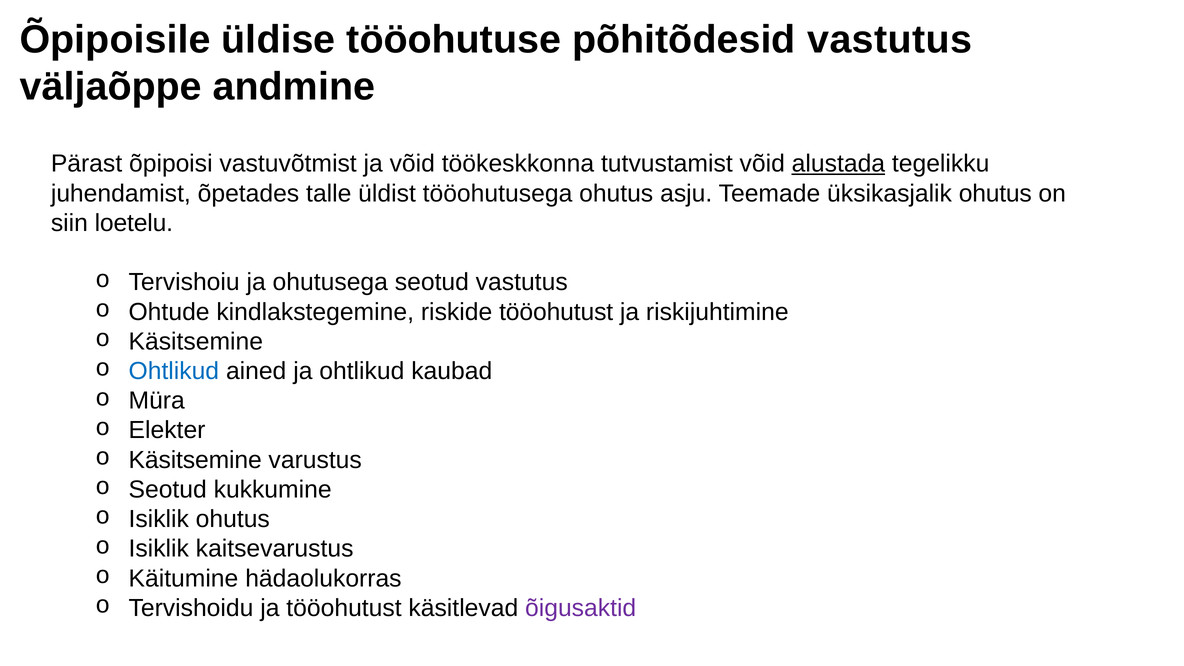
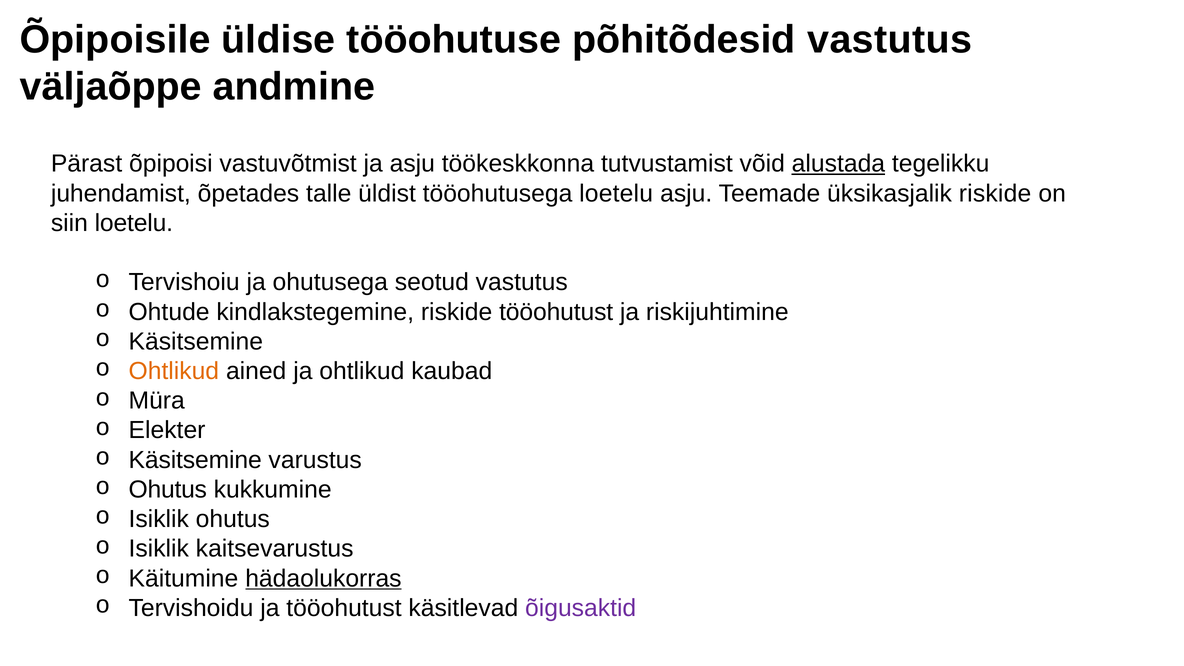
ja võid: võid -> asju (412, 164)
tööohutusega ohutus: ohutus -> loetelu (616, 193)
üksikasjalik ohutus: ohutus -> riskide (995, 193)
Ohtlikud colour: blue -> orange (174, 371)
Seotud: Seotud -> Ohutus (168, 490)
hädaolukorras underline: none -> present (323, 578)
